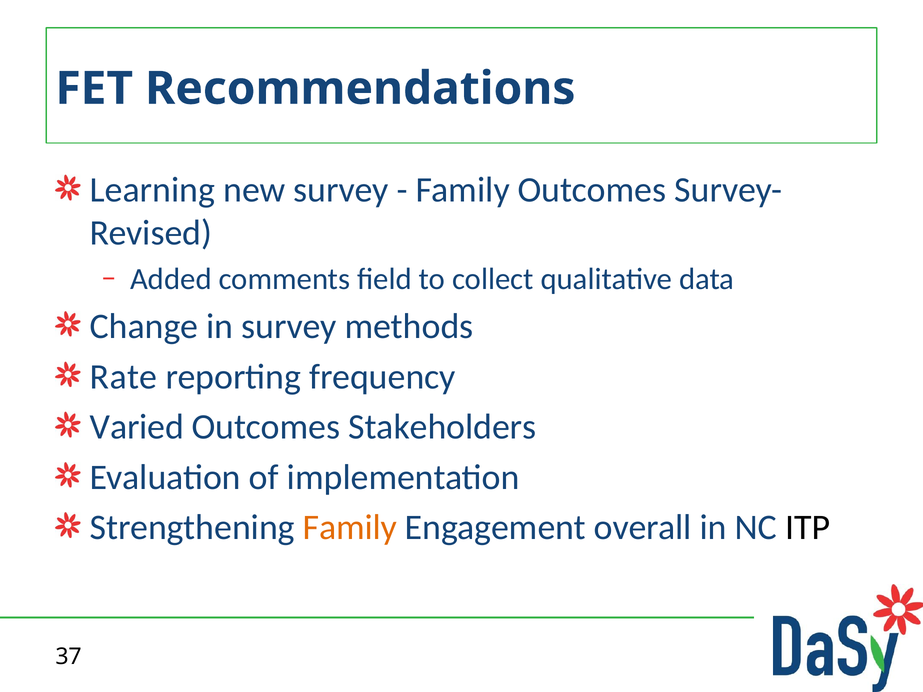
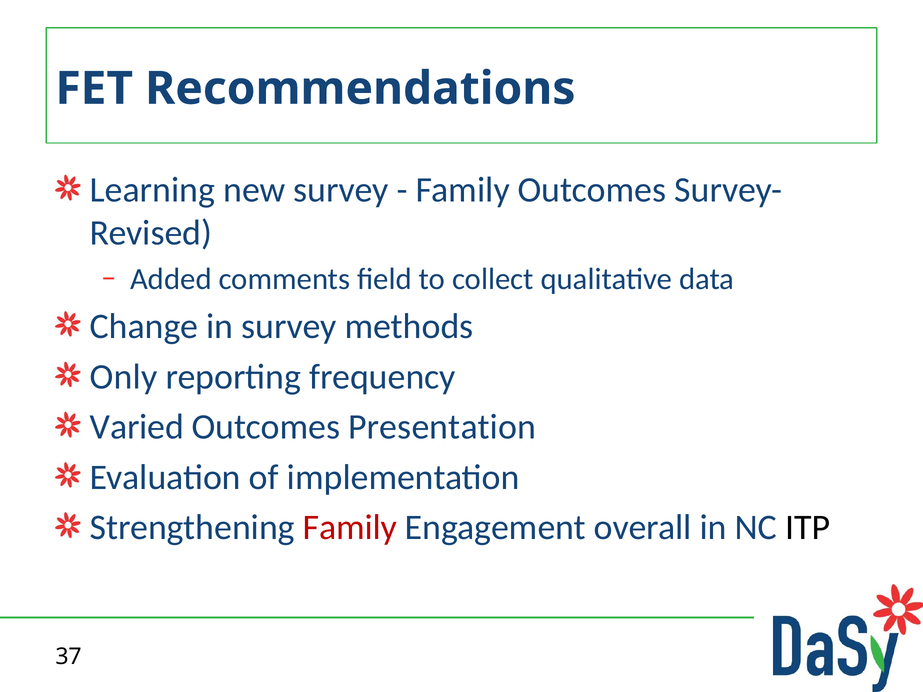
Rate: Rate -> Only (124, 377)
Stakeholders: Stakeholders -> Presentation (442, 427)
Family colour: orange -> red (350, 528)
